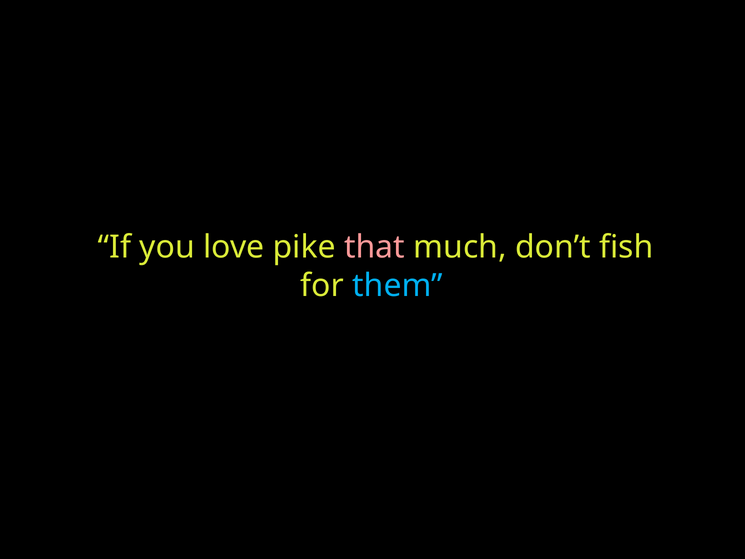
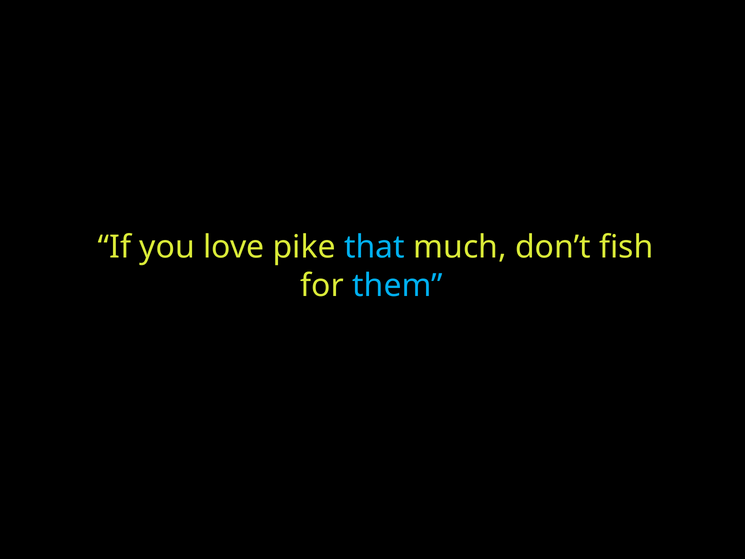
that colour: pink -> light blue (375, 247)
